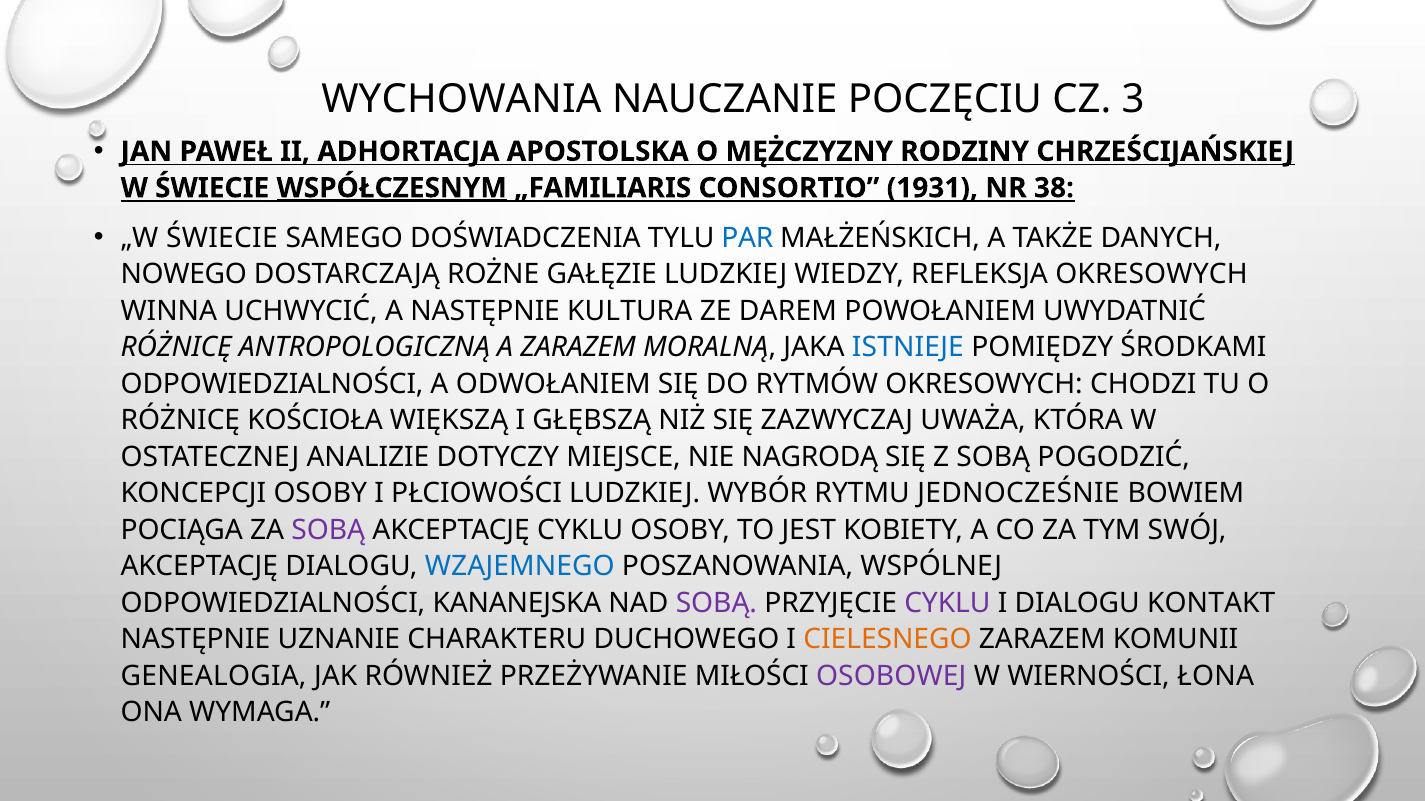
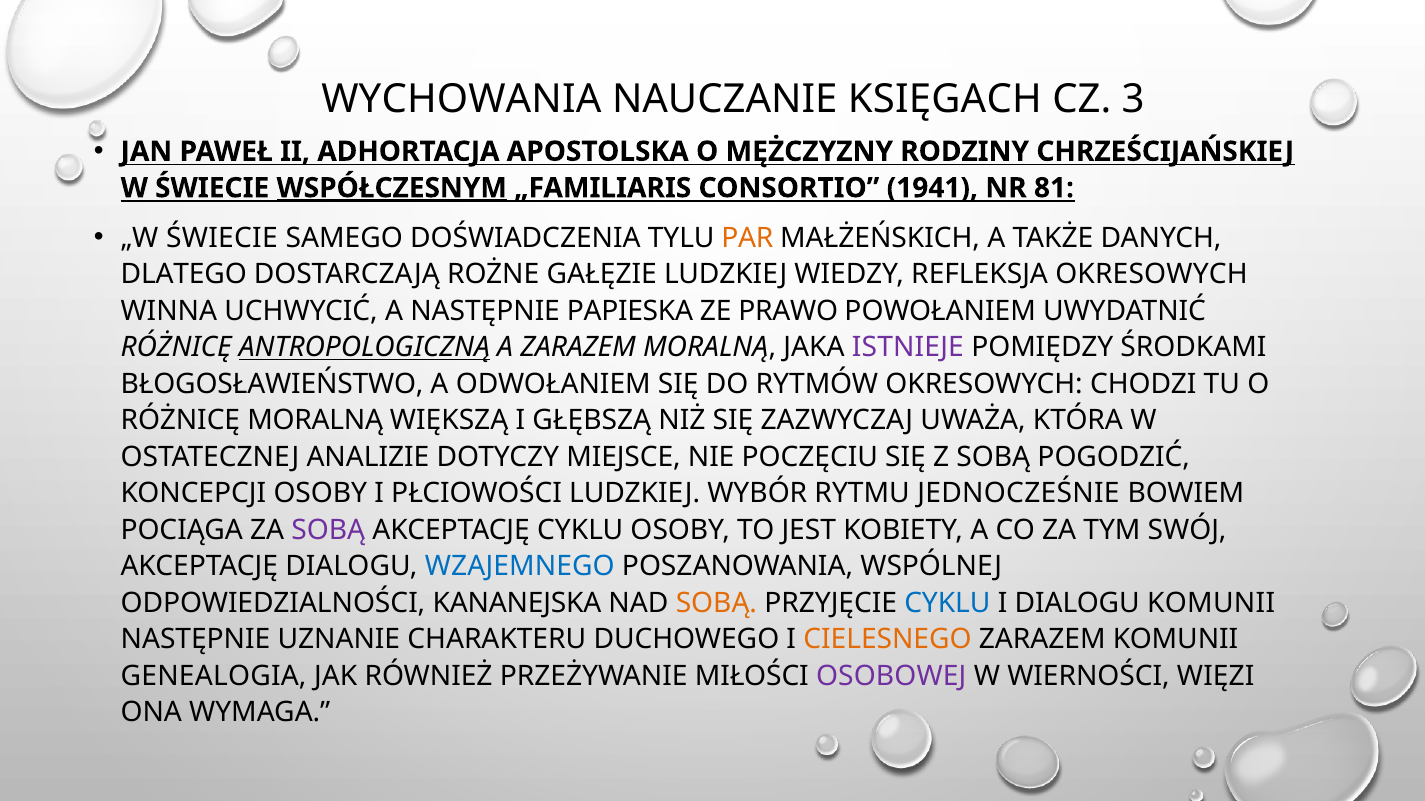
POCZĘCIU: POCZĘCIU -> KSIĘGACH (945, 99)
1931: 1931 -> 1941 (932, 188)
38: 38 -> 81 (1054, 188)
PAR colour: blue -> orange (747, 238)
NOWEGO: NOWEGO -> DLATEGO (184, 275)
KULTURA: KULTURA -> PAPIESKA (630, 311)
DAREM: DAREM -> PRAWO (788, 311)
ANTROPOLOGICZNĄ underline: none -> present (364, 348)
ISTNIEJE colour: blue -> purple (908, 348)
ODPOWIEDZIALNOŚCI: ODPOWIEDZIALNOŚCI -> BŁOGOSŁAWIEŃSTWO (272, 384)
RÓŻNICĘ KOŚCIOŁA: KOŚCIOŁA -> MORALNĄ (315, 421)
NAGRODĄ: NAGRODĄ -> POCZĘCIU (810, 457)
SOBĄ colour: purple -> orange (716, 603)
CYKLU colour: purple -> blue (947, 603)
DIALOGU KONTAKT: KONTAKT -> KOMUNII (1211, 603)
ŁONA: ŁONA -> WIĘZI (1216, 676)
